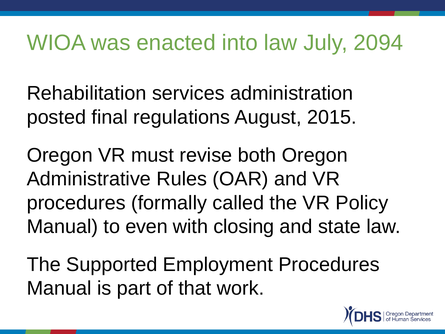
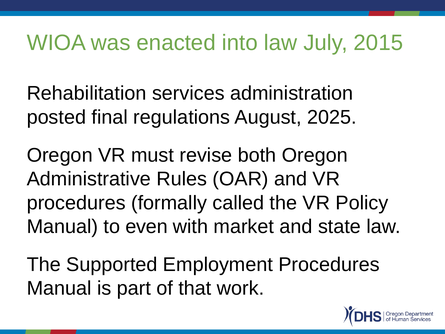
2094: 2094 -> 2015 (378, 43)
2015: 2015 -> 2025 (332, 117)
closing: closing -> market (244, 226)
